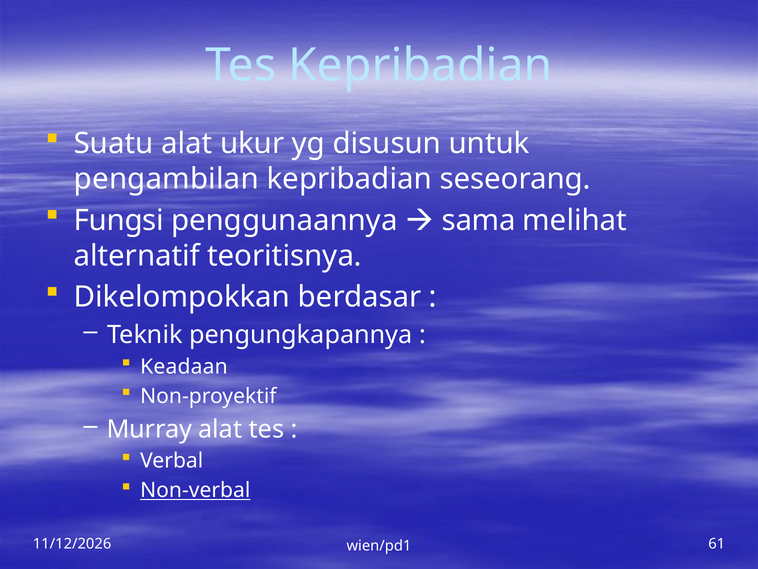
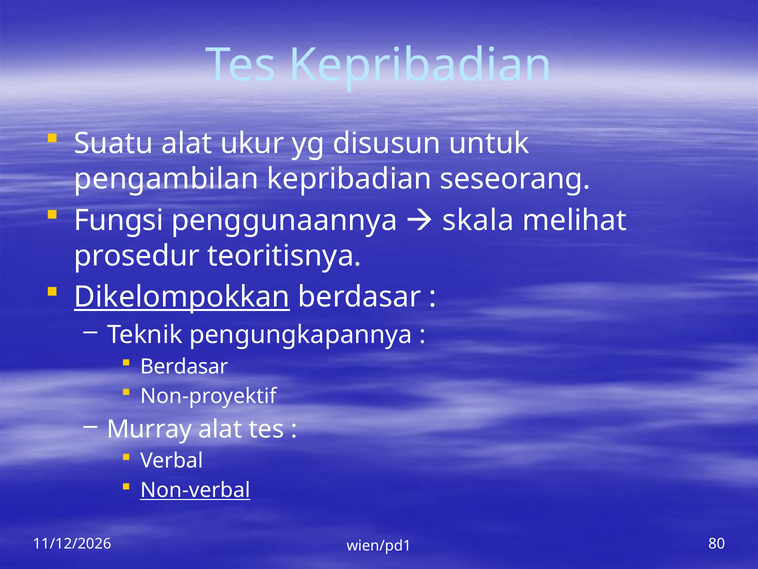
sama: sama -> skala (478, 220)
alternatif: alternatif -> prosedur (137, 256)
Dikelompokkan underline: none -> present (182, 297)
Keadaan: Keadaan -> Berdasar (184, 366)
61: 61 -> 80 (717, 543)
